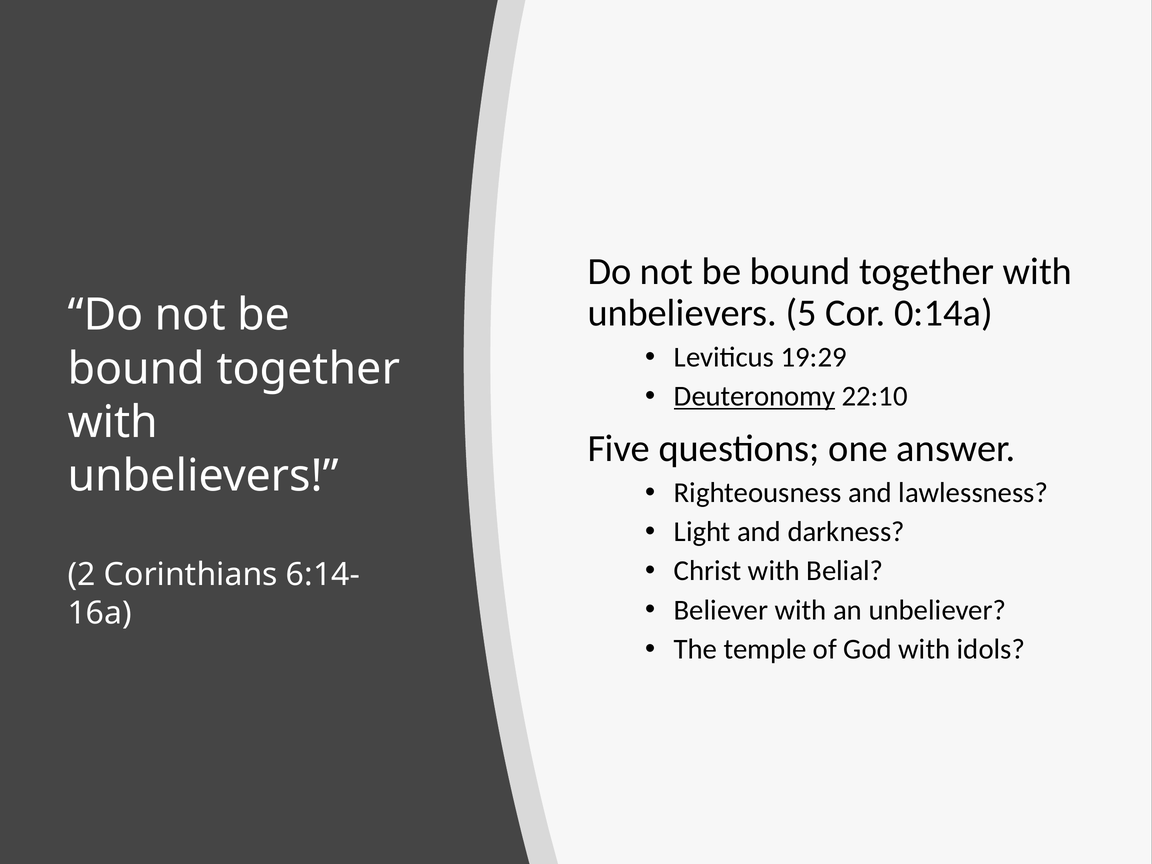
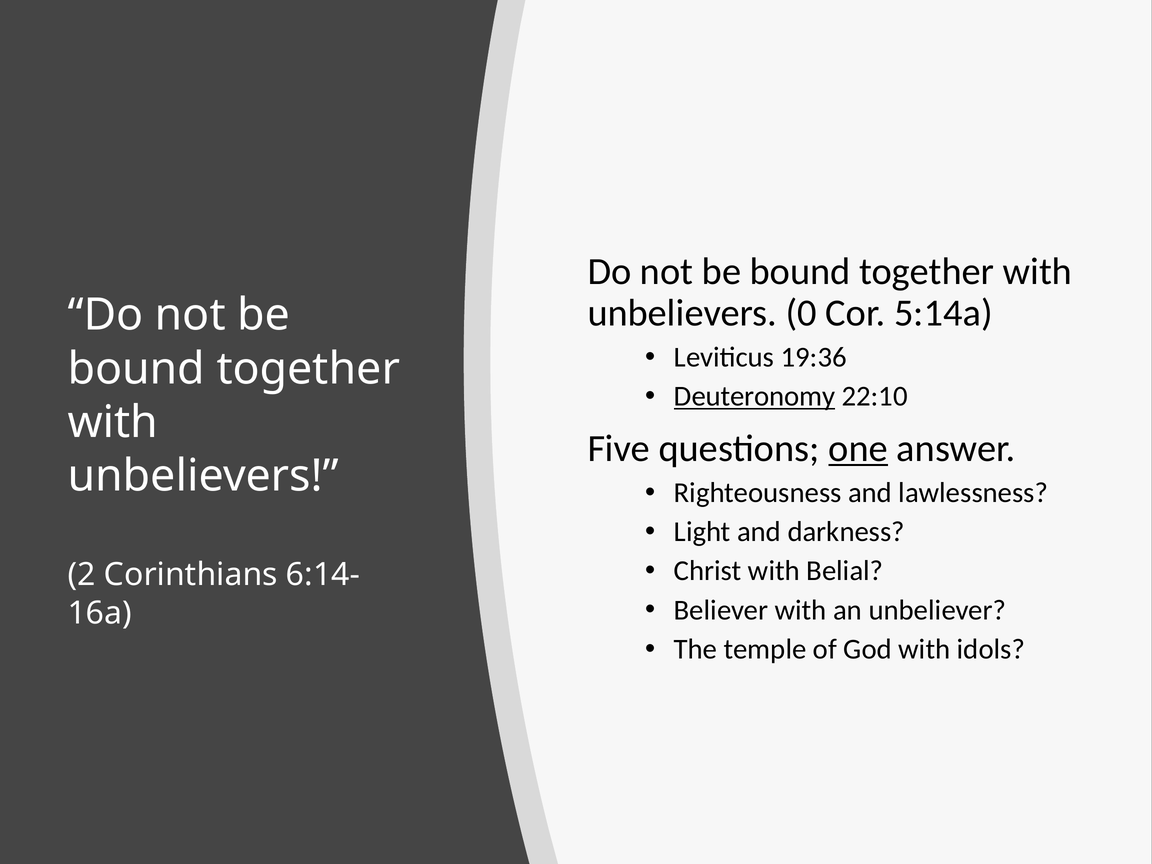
5: 5 -> 0 (801, 313)
0:14a: 0:14a -> 5:14a (943, 313)
19:29: 19:29 -> 19:36 (814, 357)
one underline: none -> present (858, 448)
